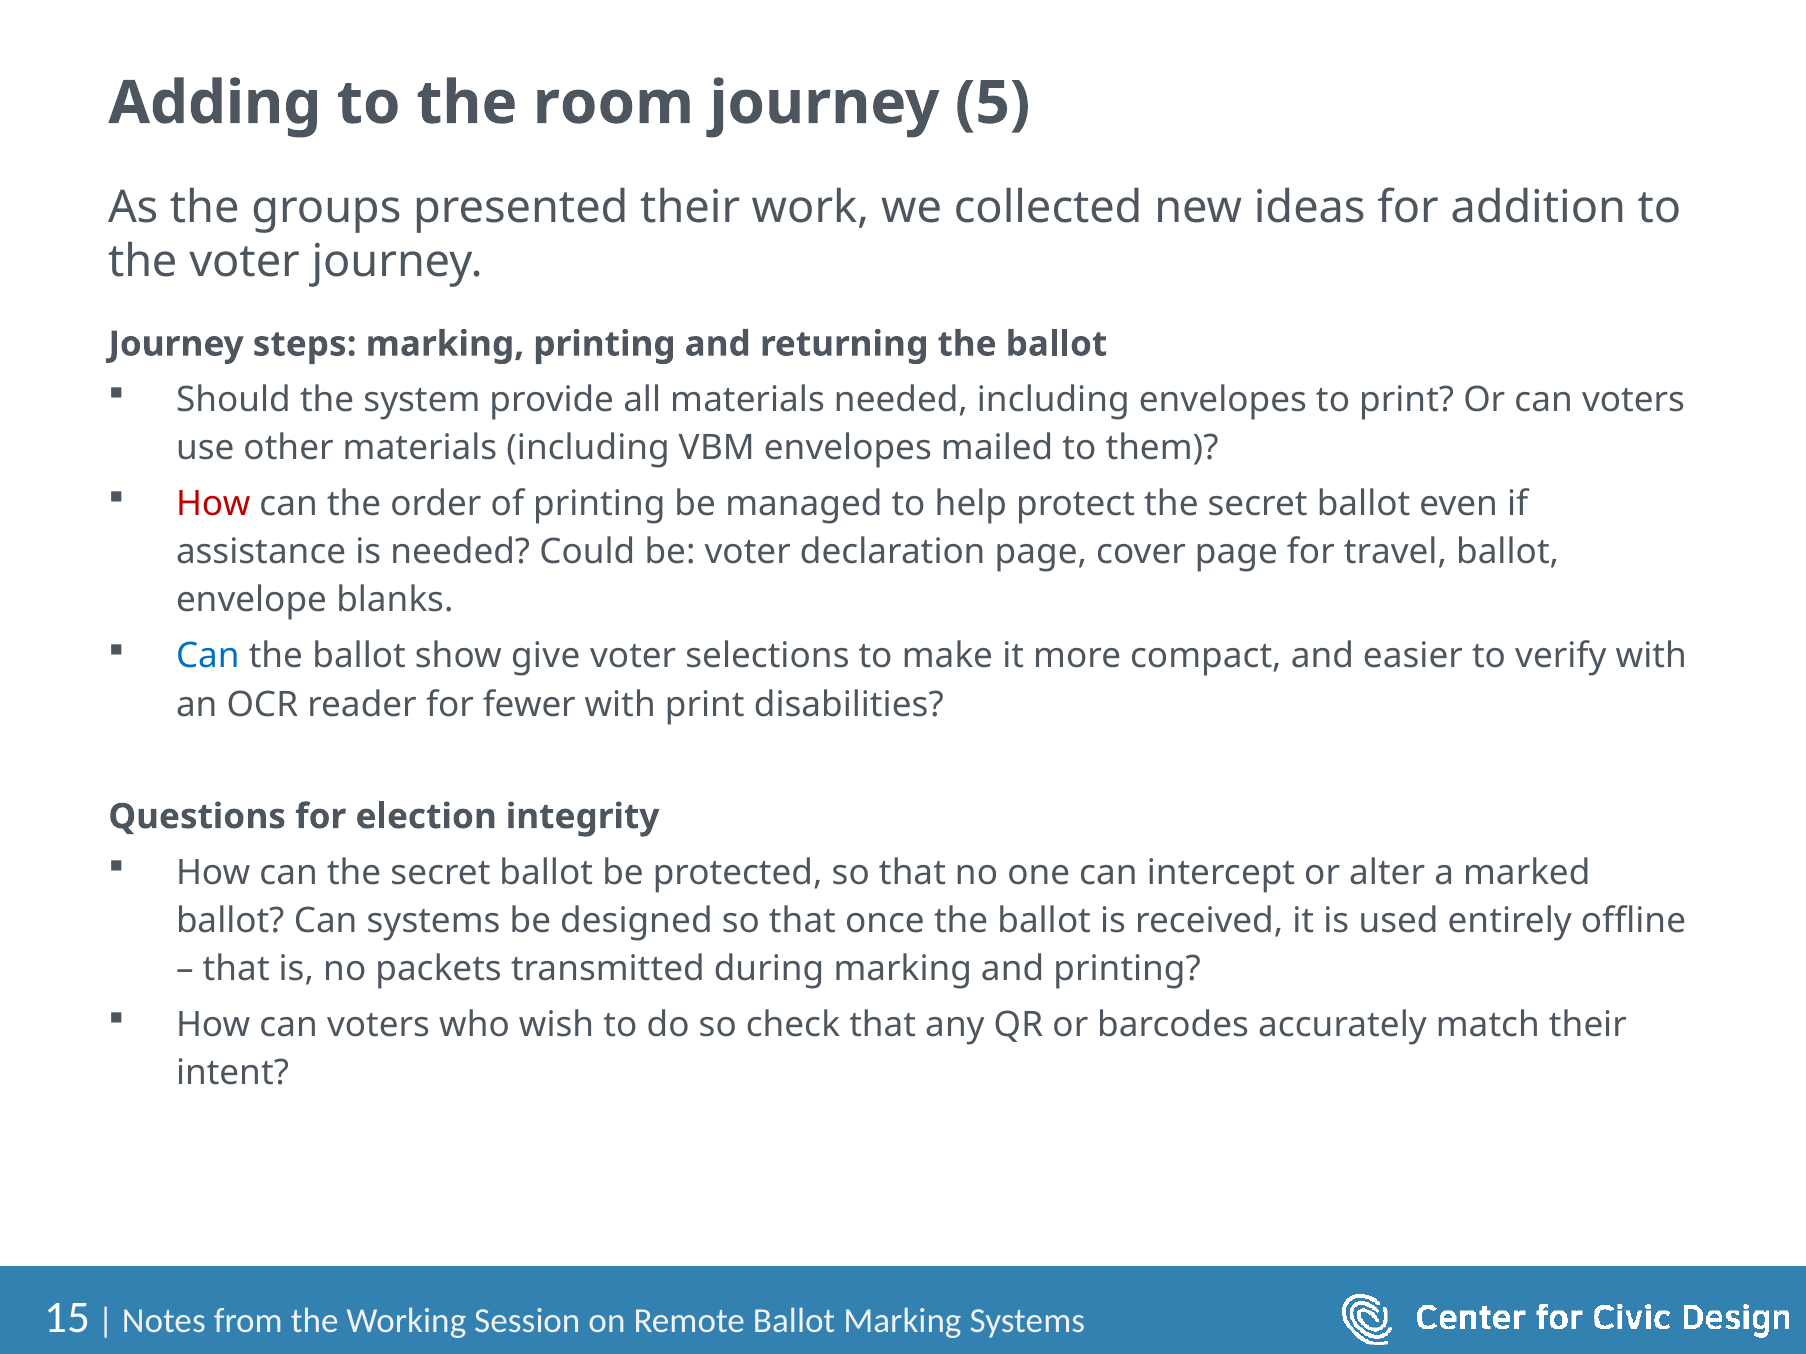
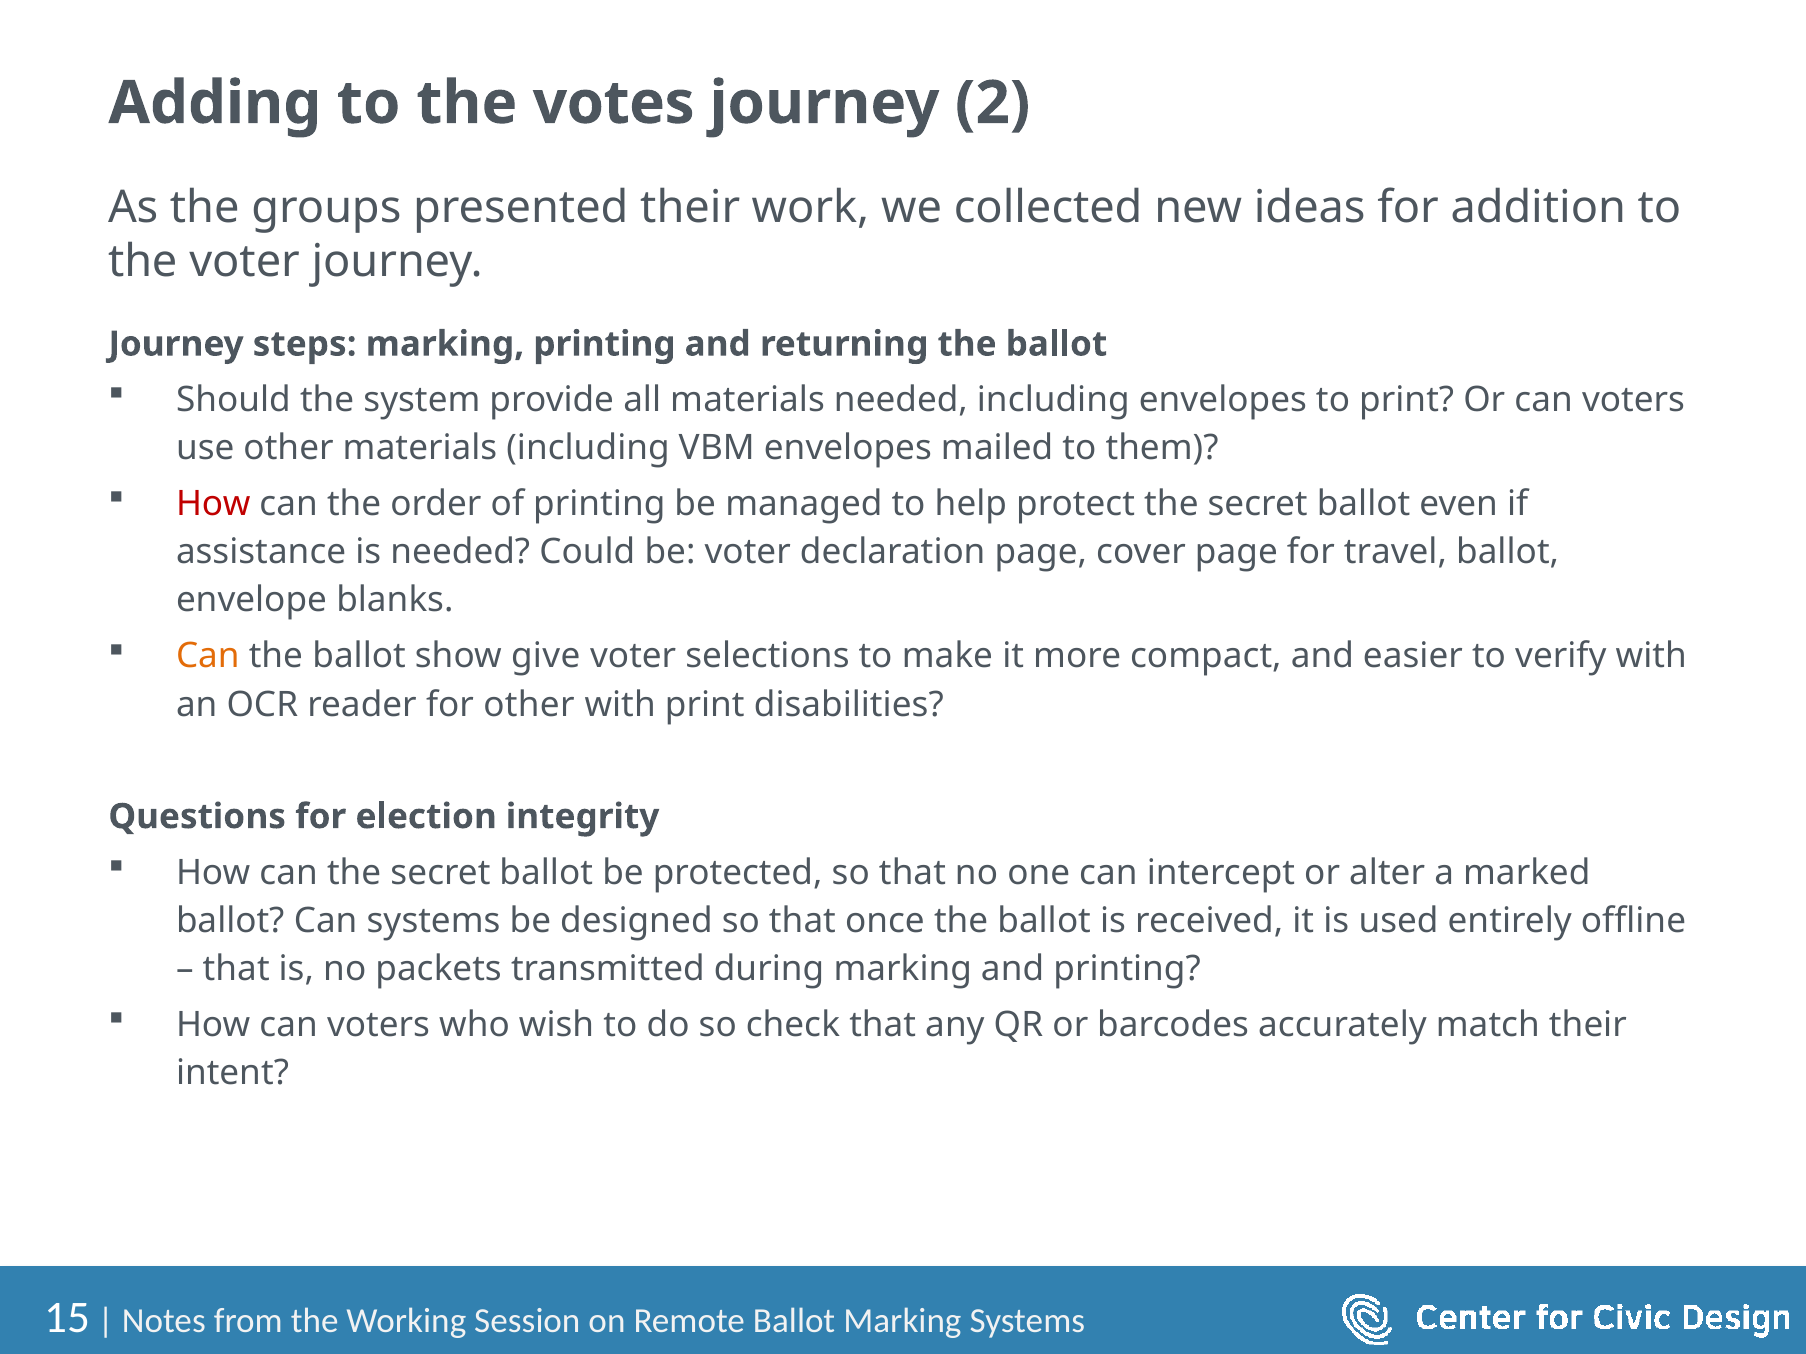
room: room -> votes (614, 103)
5: 5 -> 2 (993, 103)
Can colour: blue -> orange (208, 657)
for fewer: fewer -> other (529, 705)
